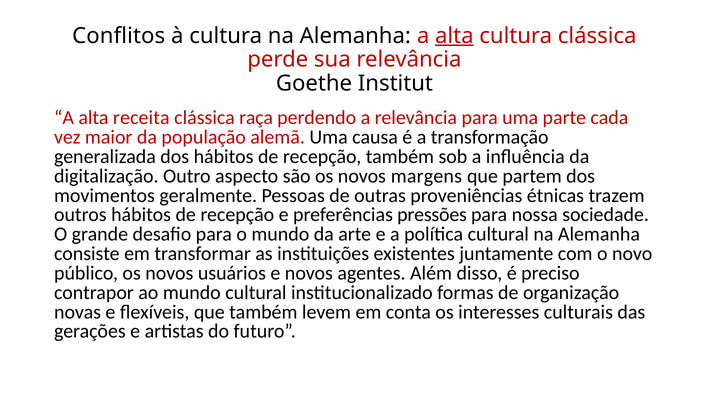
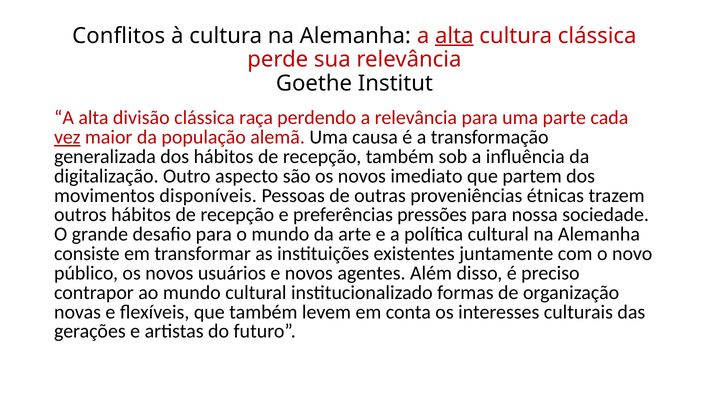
receita: receita -> divisão (141, 118)
vez underline: none -> present (67, 137)
margens: margens -> imediato (426, 176)
geralmente: geralmente -> disponíveis (208, 195)
